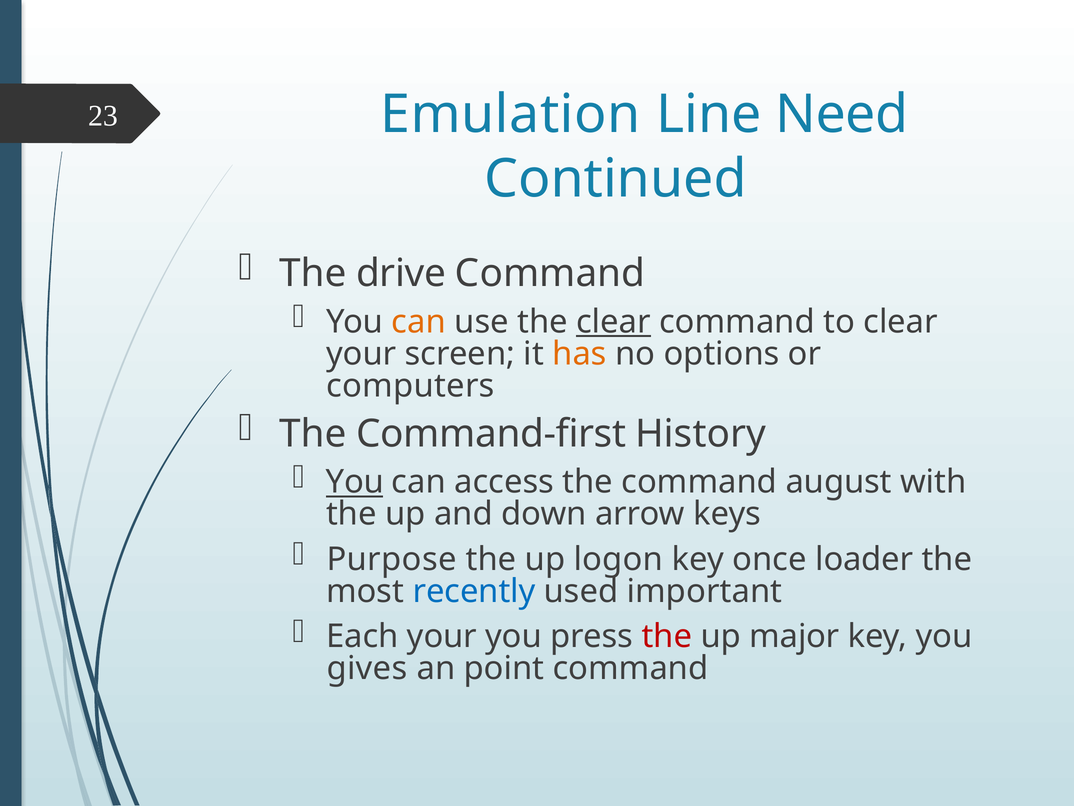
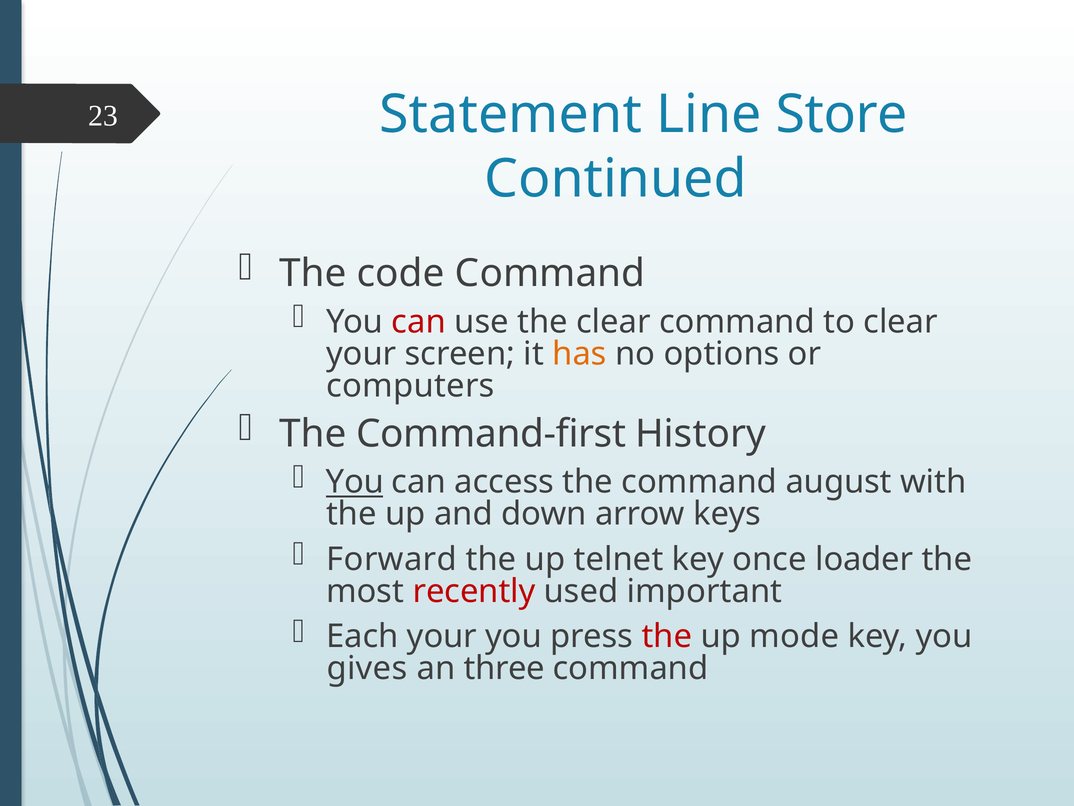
Emulation: Emulation -> Statement (511, 115)
Need: Need -> Store (842, 115)
drive: drive -> code (401, 273)
can colour: orange -> red (419, 322)
clear underline: present -> none (614, 322)
Purpose: Purpose -> Forward (392, 559)
logon: logon -> telnet (619, 559)
recently colour: blue -> red (474, 591)
major: major -> mode (794, 636)
point: point -> three (504, 668)
